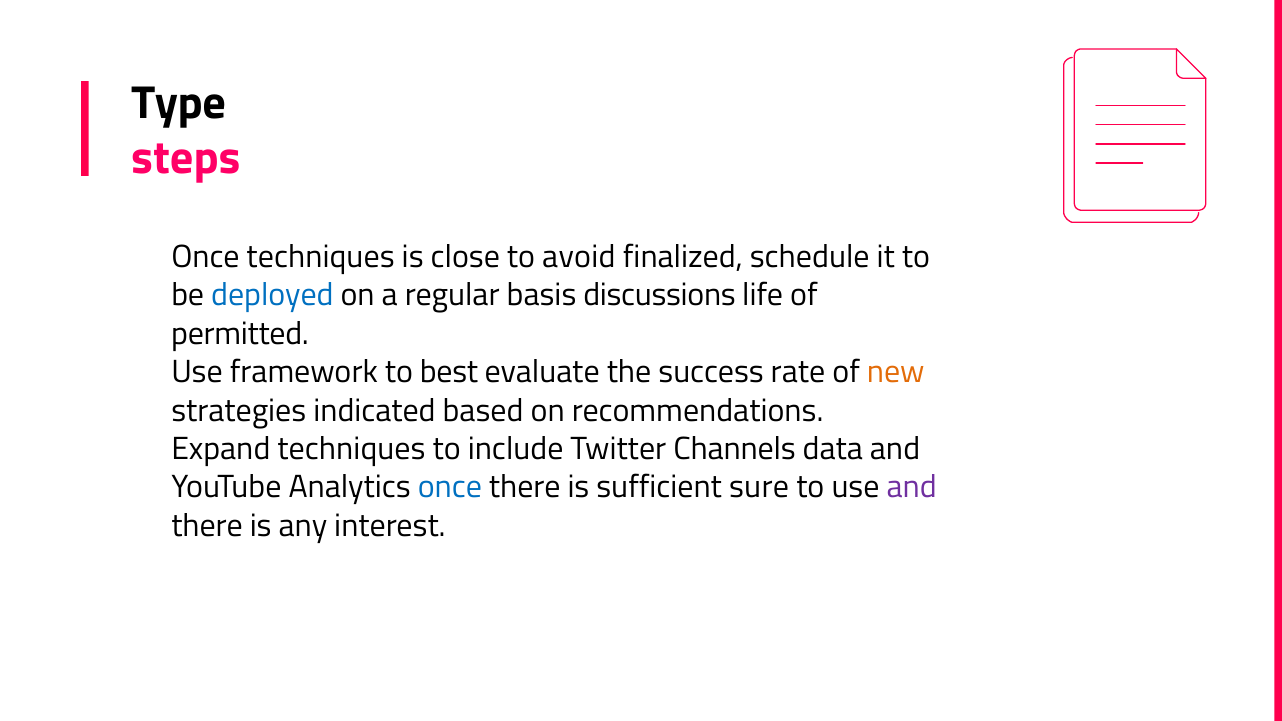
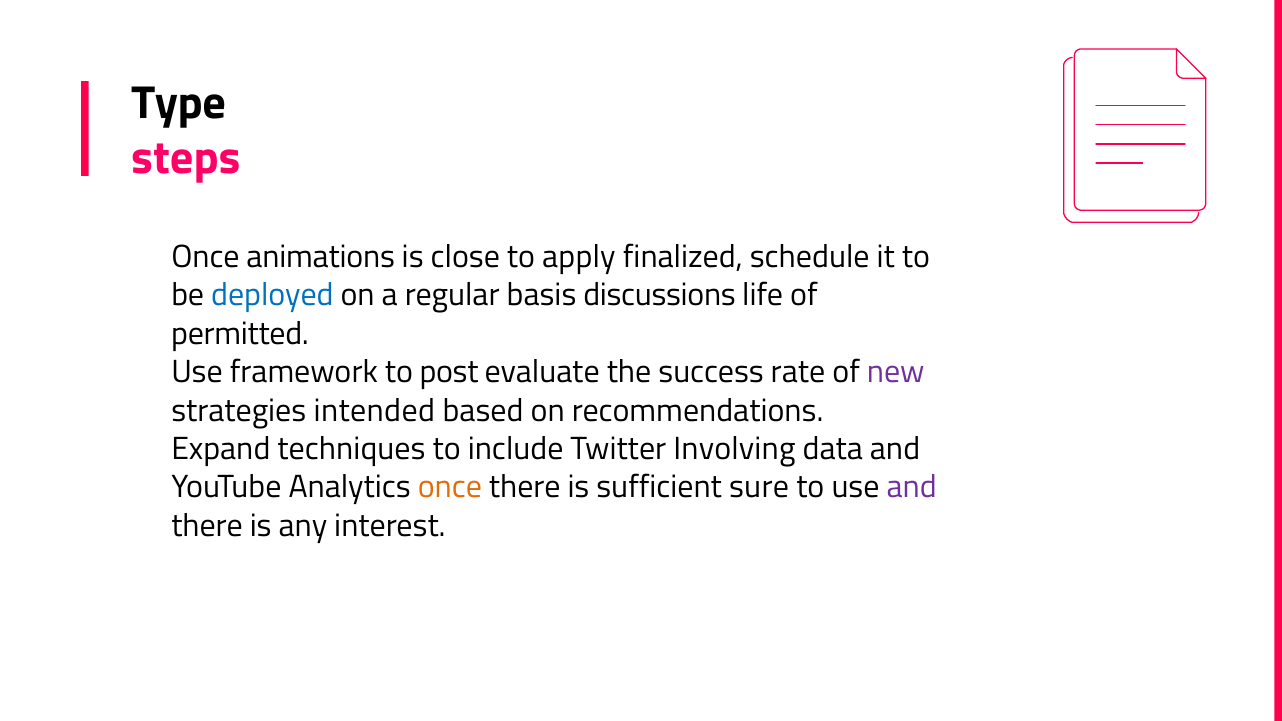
Once techniques: techniques -> animations (321, 257)
avoid: avoid -> apply (579, 257)
best: best -> post (449, 372)
new colour: orange -> purple (896, 372)
indicated: indicated -> intended (374, 411)
Channels: Channels -> Involving (734, 449)
once colour: blue -> orange (450, 487)
